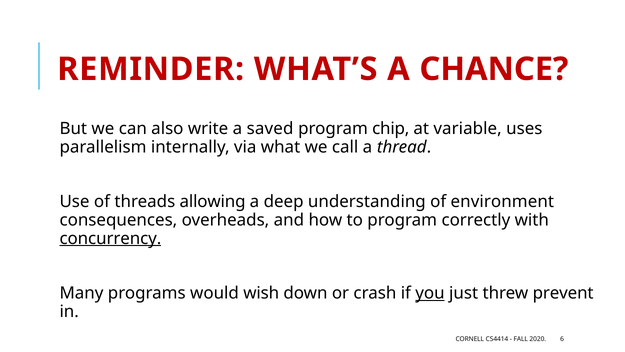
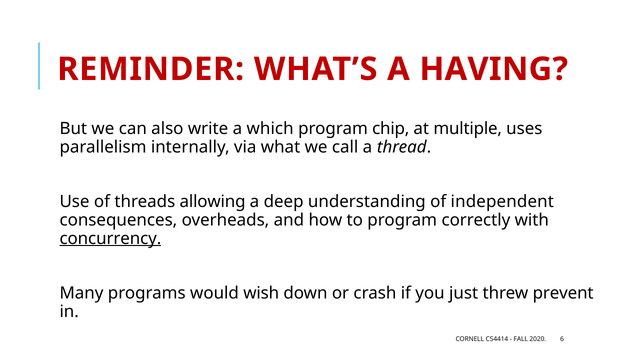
CHANCE: CHANCE -> HAVING (494, 69)
saved: saved -> which (270, 129)
variable: variable -> multiple (468, 129)
environment: environment -> independent (502, 202)
you underline: present -> none (430, 293)
